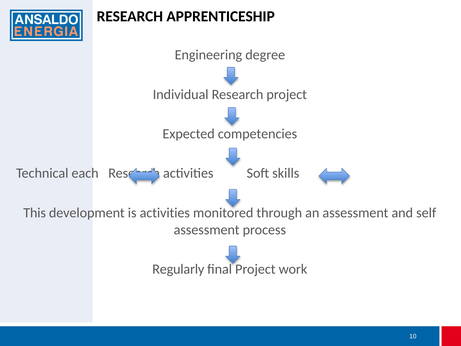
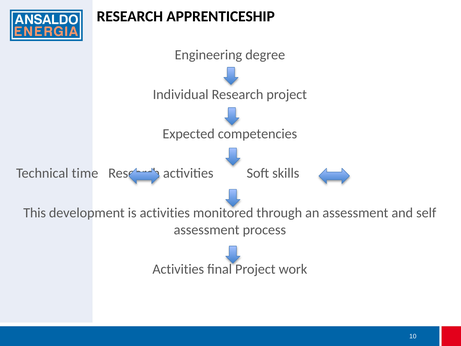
each: each -> time (85, 173)
Regularly: Regularly -> Activities (178, 269)
